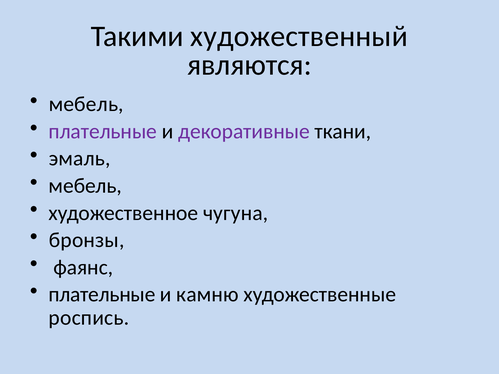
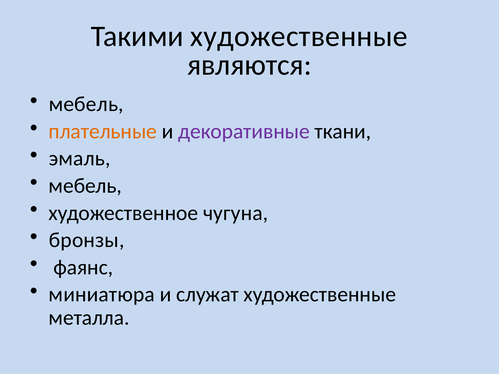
Такими художественный: художественный -> художественные (299, 36)
плательные colour: purple -> orange (103, 131)
плательные: плательные -> миниатюра (102, 295)
камню: камню -> служат (208, 295)
роспись: роспись -> металла (89, 318)
